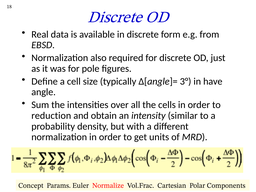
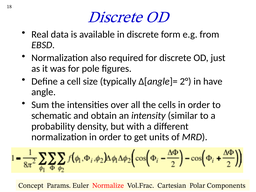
3°: 3° -> 2° (186, 81)
reduction: reduction -> schematic (51, 116)
